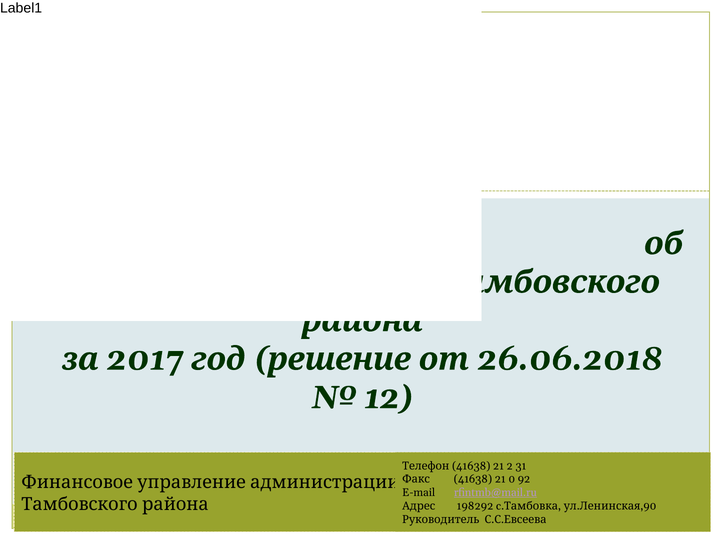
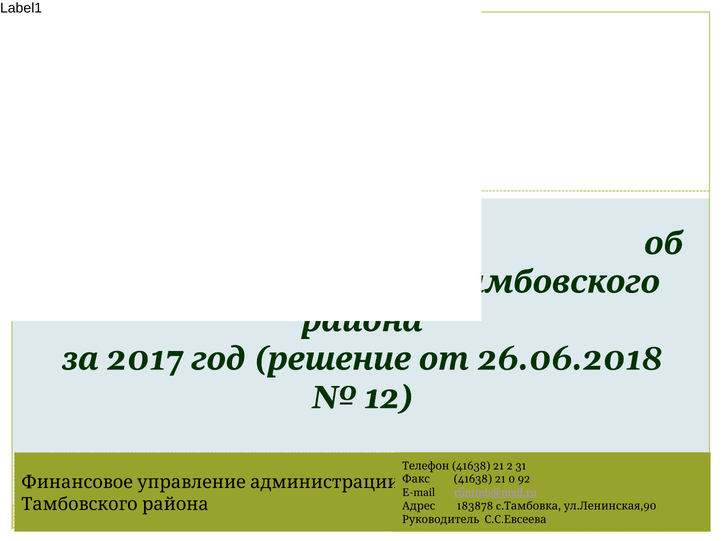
198292: 198292 -> 183878 (475, 507)
